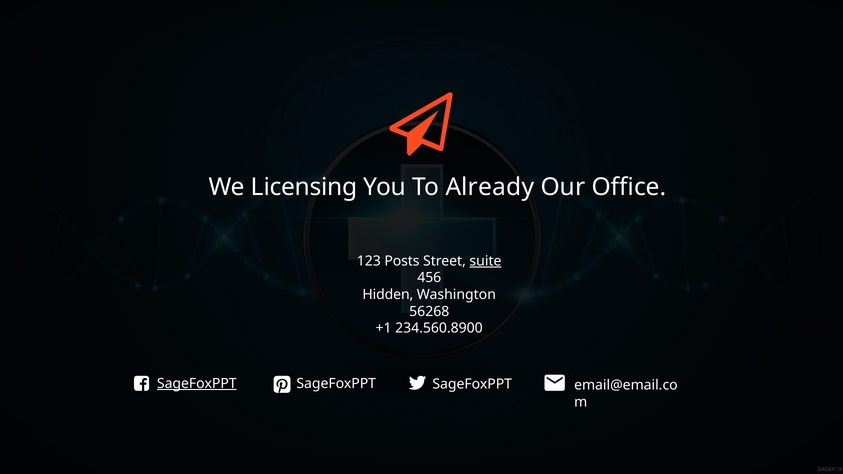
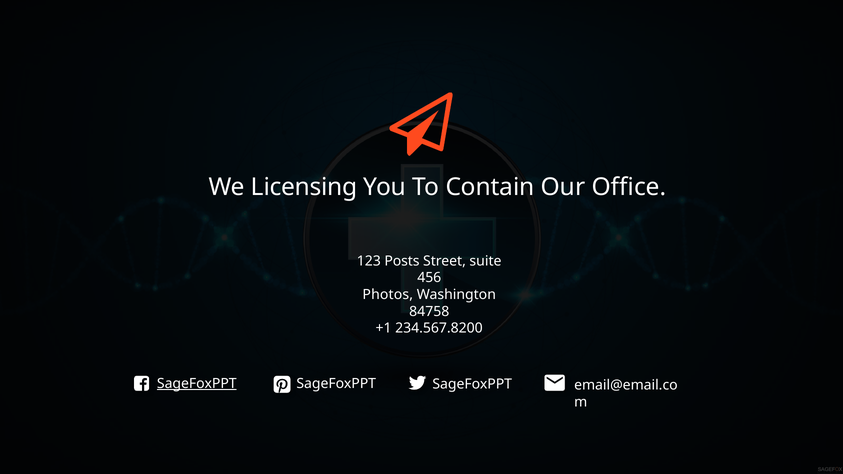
Already: Already -> Contain (490, 187)
suite underline: present -> none (485, 261)
Hidden: Hidden -> Photos (388, 295)
56268: 56268 -> 84758 (429, 312)
234.560.8900: 234.560.8900 -> 234.567.8200 (439, 328)
